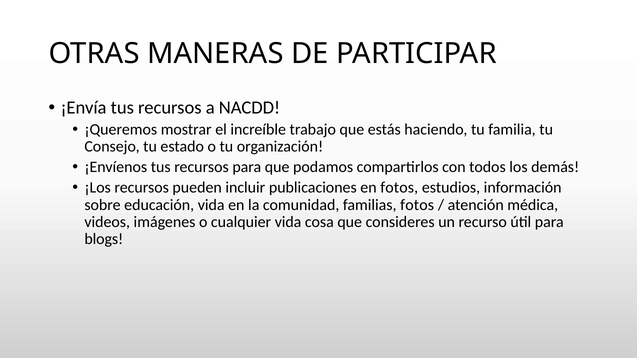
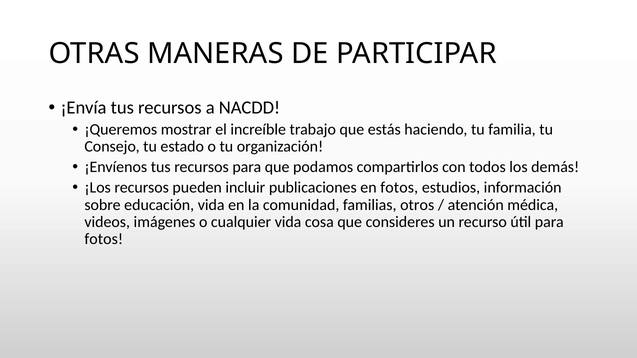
familias fotos: fotos -> otros (417, 205)
blogs: blogs -> fotos (104, 239)
